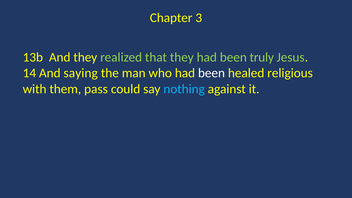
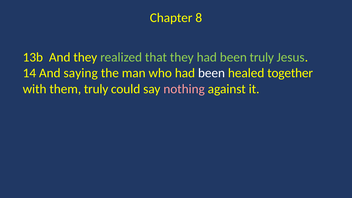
3: 3 -> 8 (199, 18)
religious: religious -> together (290, 73)
them pass: pass -> truly (96, 89)
nothing colour: light blue -> pink (184, 89)
